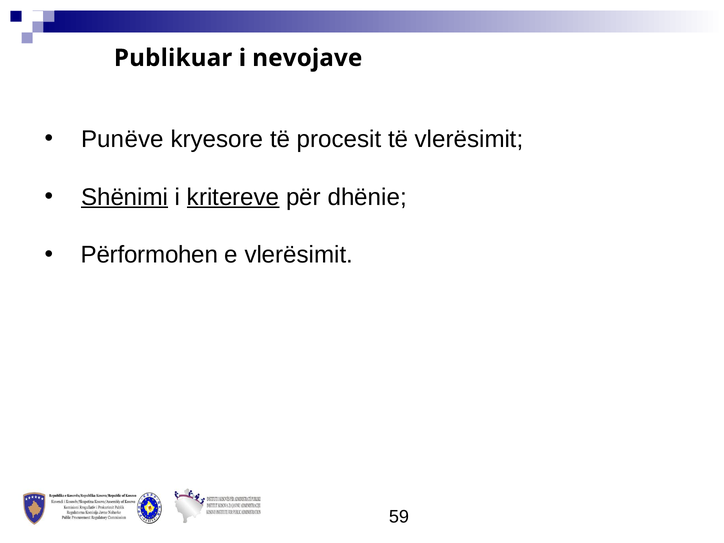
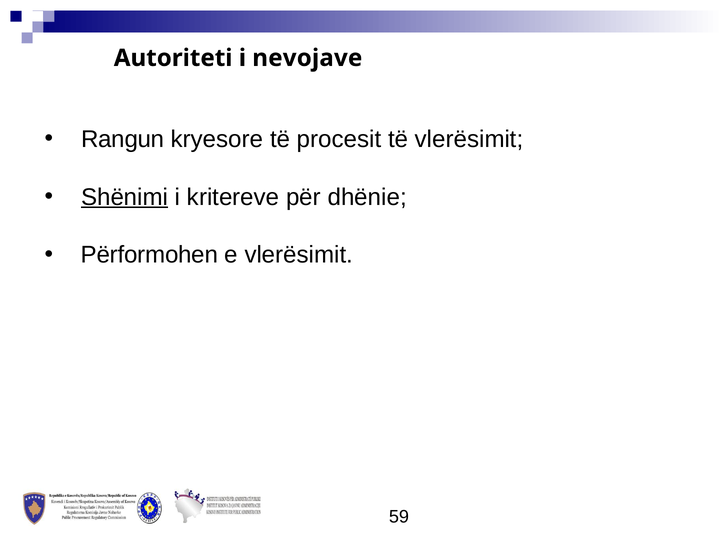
Publikuar: Publikuar -> Autoriteti (173, 58)
Punëve: Punëve -> Rangun (123, 139)
kritereve underline: present -> none (233, 197)
